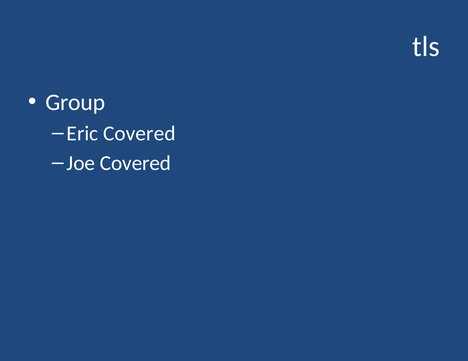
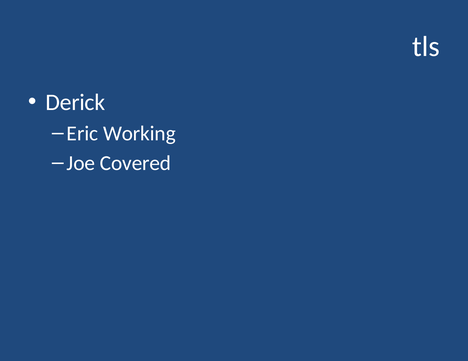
Group: Group -> Derick (75, 103)
Eric Covered: Covered -> Working (139, 134)
